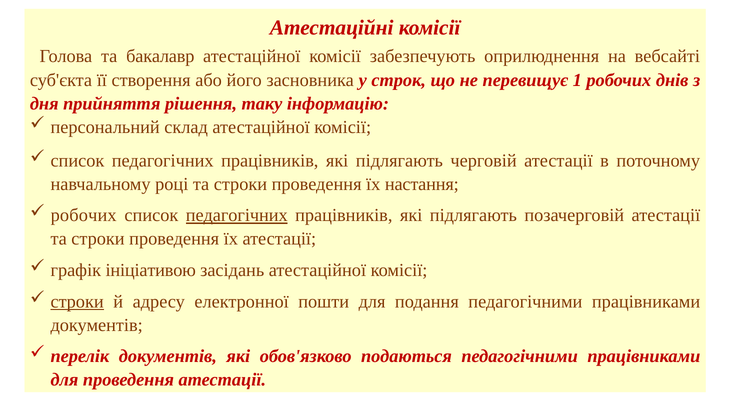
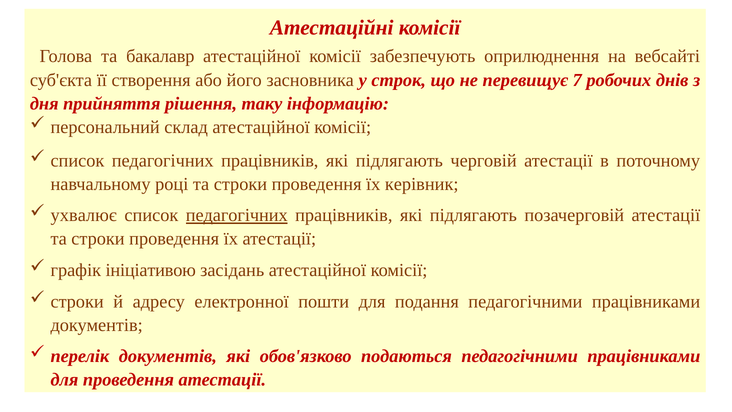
1: 1 -> 7 (577, 80)
настання: настання -> керівник (422, 184)
робочих: робочих -> ухвалює (84, 215)
строки underline: present -> none (77, 301)
